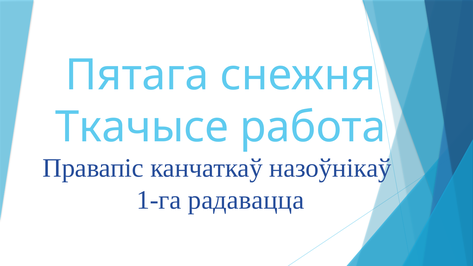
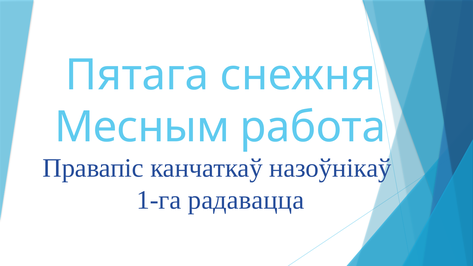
Ткачысе: Ткачысе -> Месным (142, 127)
